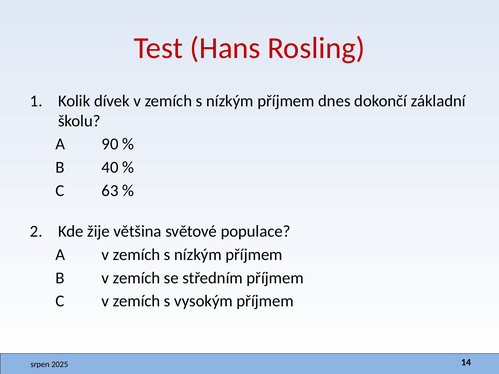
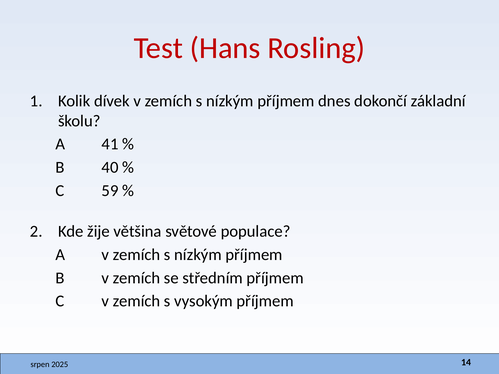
90: 90 -> 41 (110, 144)
63: 63 -> 59 (110, 191)
